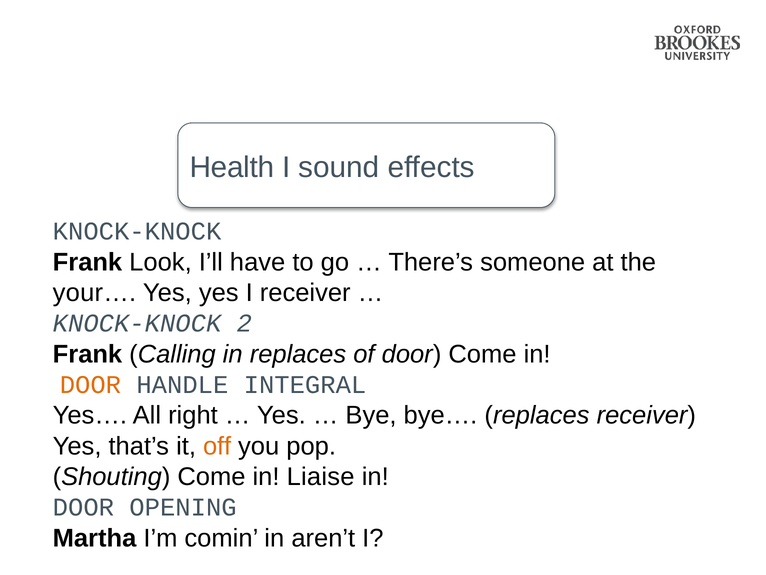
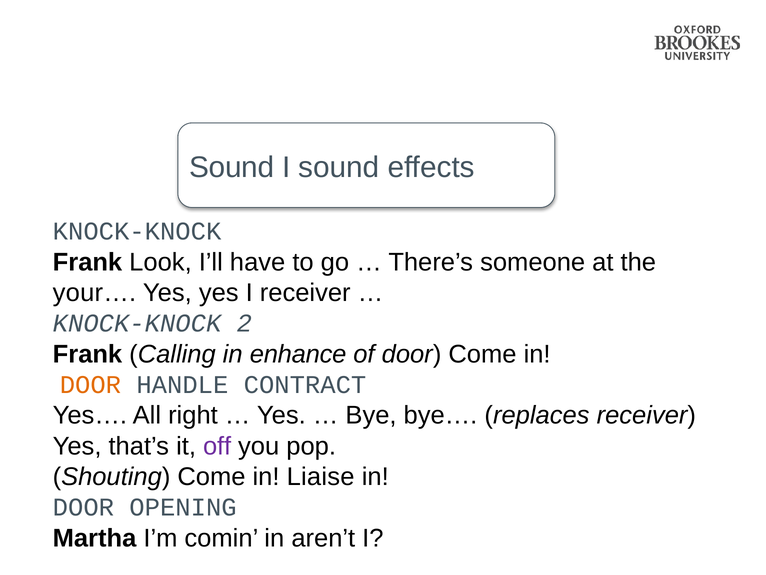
Health: Health -> Sound (232, 167)
in replaces: replaces -> enhance (298, 354)
INTEGRAL: INTEGRAL -> CONTRACT (305, 384)
off colour: orange -> purple (217, 446)
